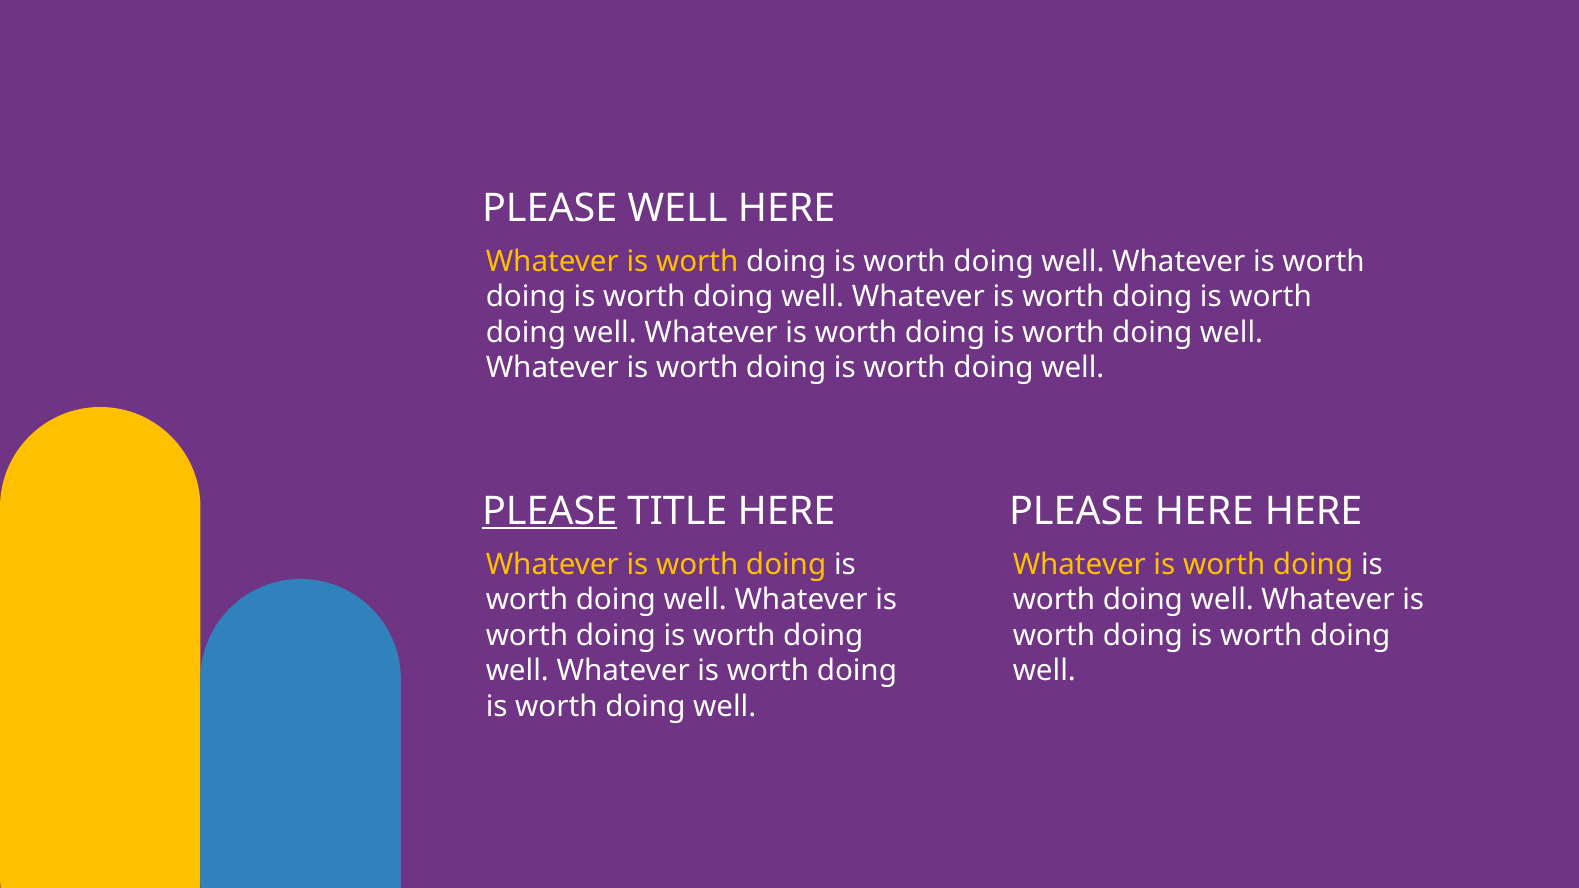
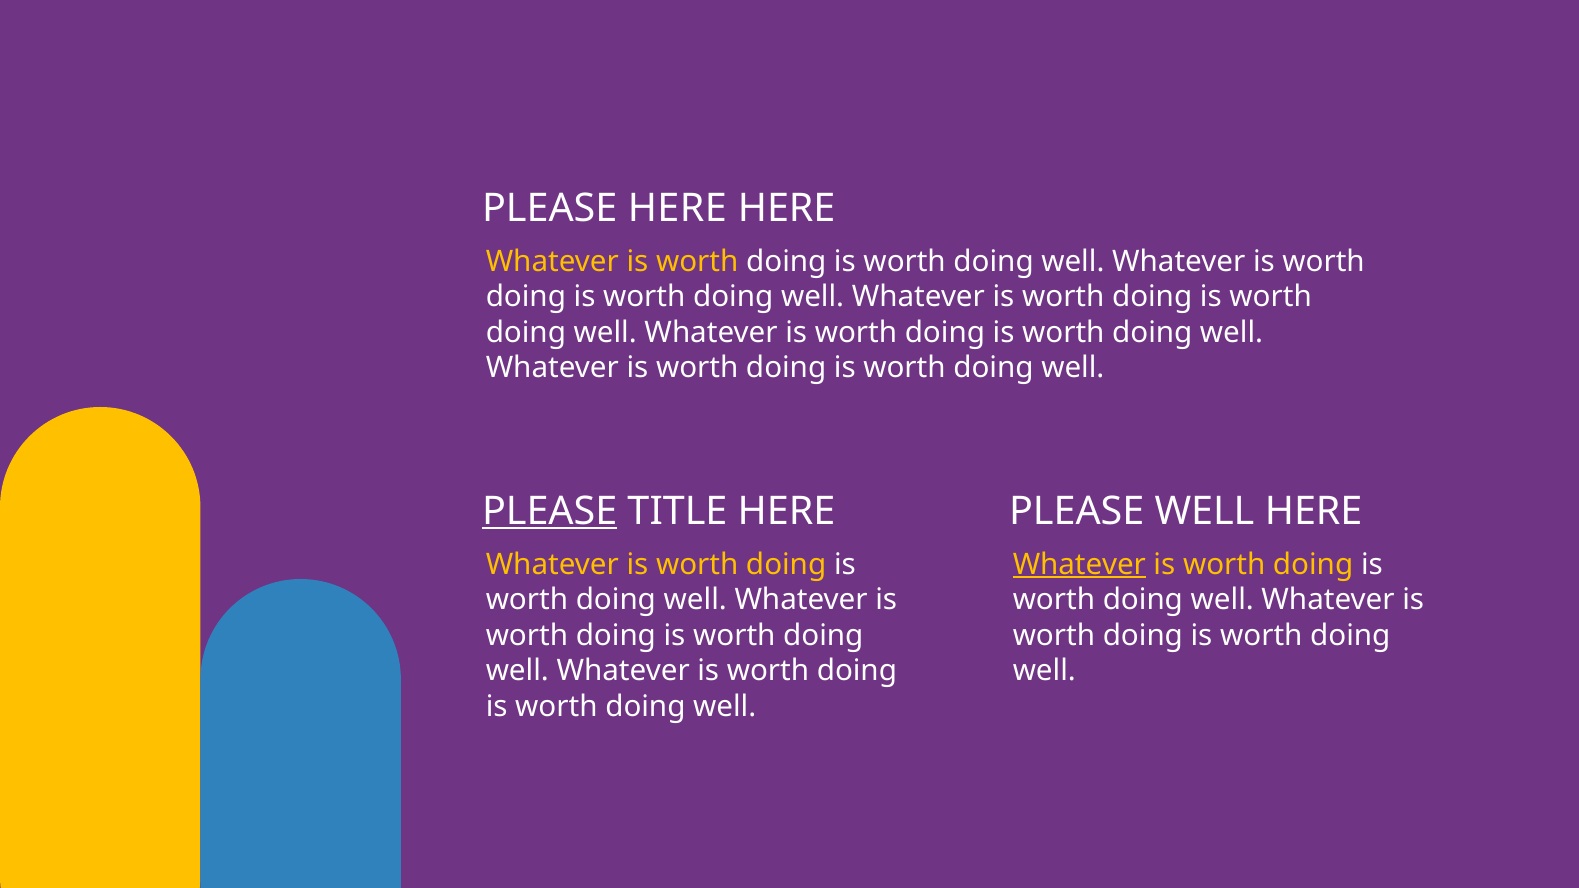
PLEASE WELL: WELL -> HERE (677, 208)
PLEASE HERE: HERE -> WELL (1204, 511)
Whatever underline: none -> present (1079, 565)
